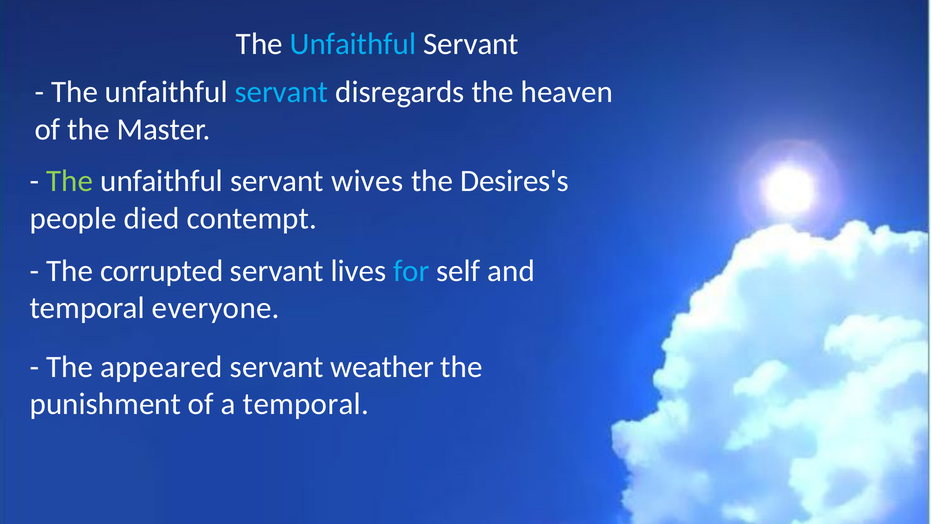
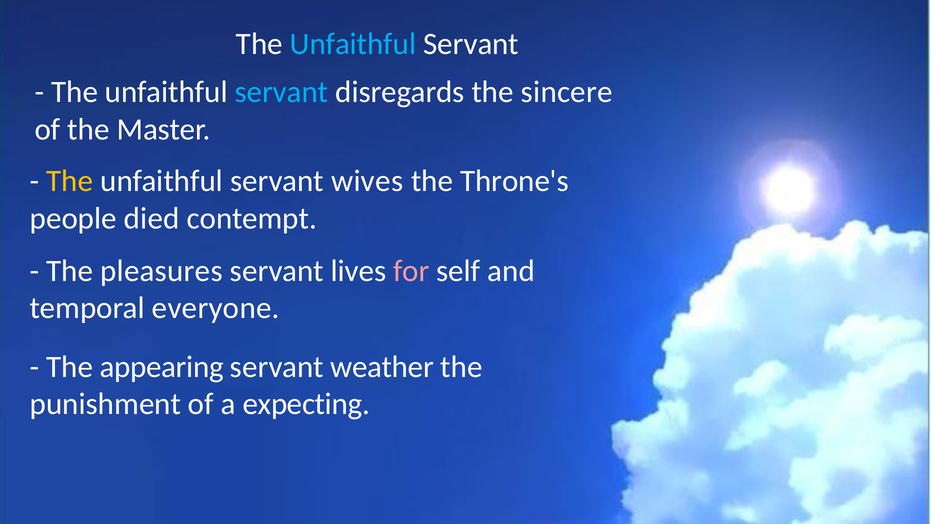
heaven: heaven -> sincere (567, 92)
The colour: light green -> yellow (70, 181)
Desires's: Desires's -> Throne's (515, 181)
corrupted: corrupted -> pleasures (161, 271)
for colour: light blue -> pink (411, 271)
appeared: appeared -> appearing (162, 367)
a temporal: temporal -> expecting (306, 404)
